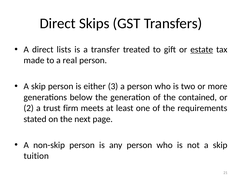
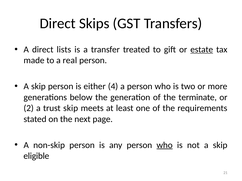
3: 3 -> 4 (113, 87)
contained: contained -> terminate (198, 98)
trust firm: firm -> skip (71, 108)
who underline: none -> present (165, 145)
tuition: tuition -> eligible (36, 156)
